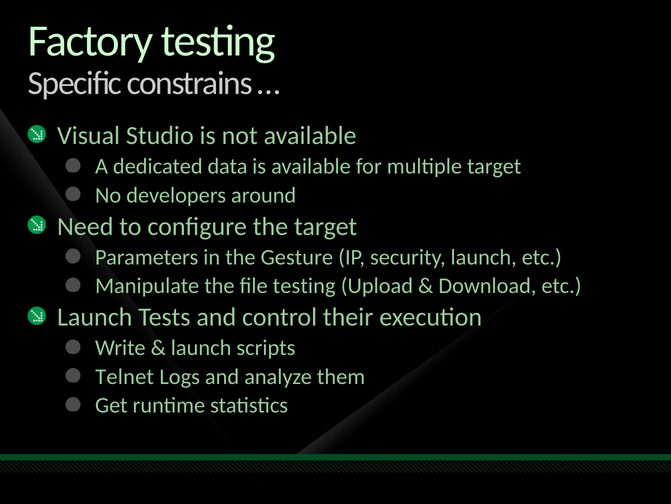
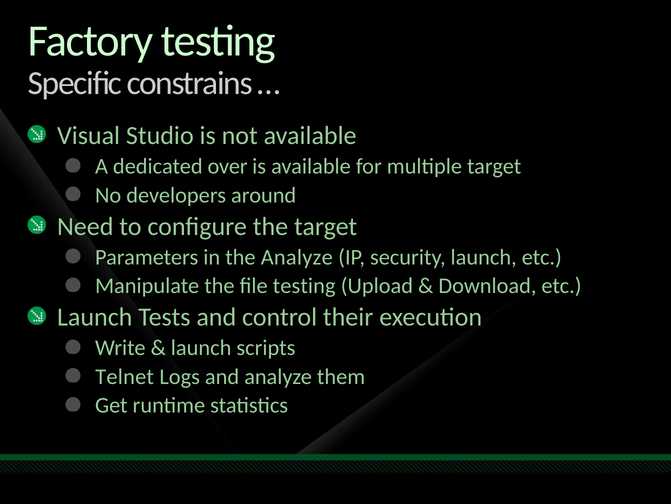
data: data -> over (228, 166)
the Gesture: Gesture -> Analyze (297, 257)
